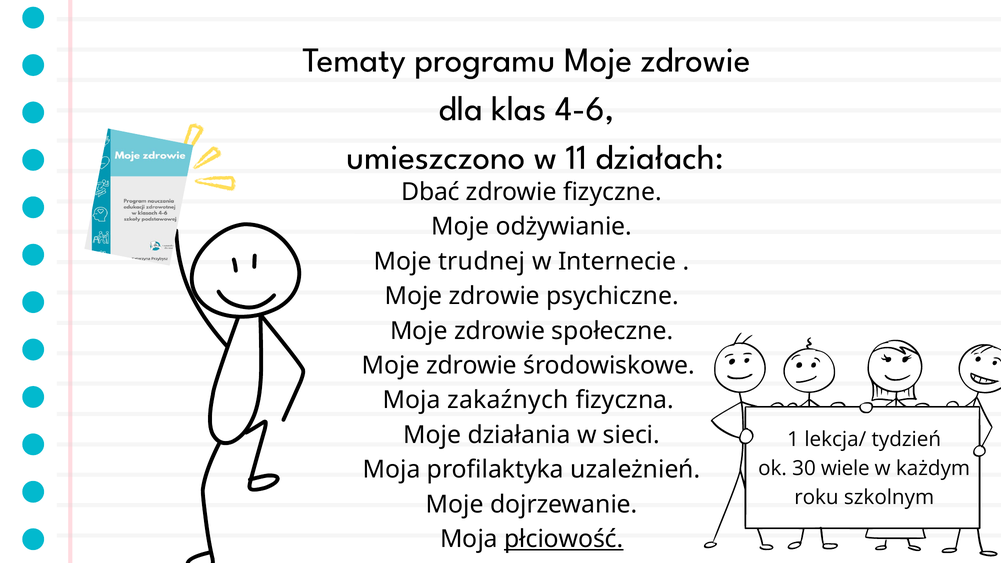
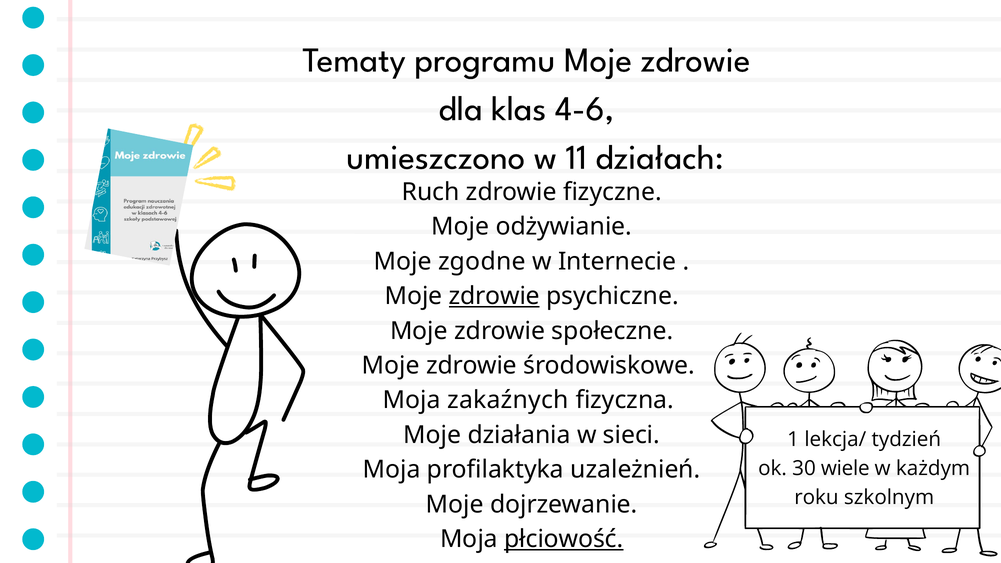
Dbać: Dbać -> Ruch (431, 192)
trudnej: trudnej -> zgodne (482, 262)
zdrowie underline: none -> present (494, 296)
